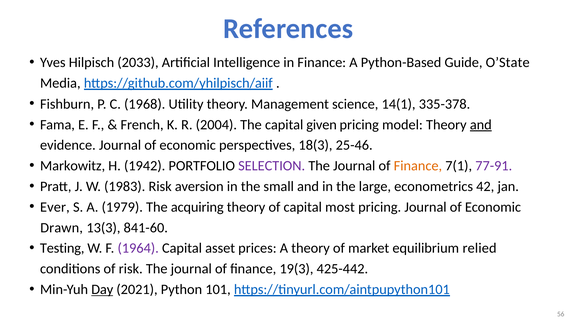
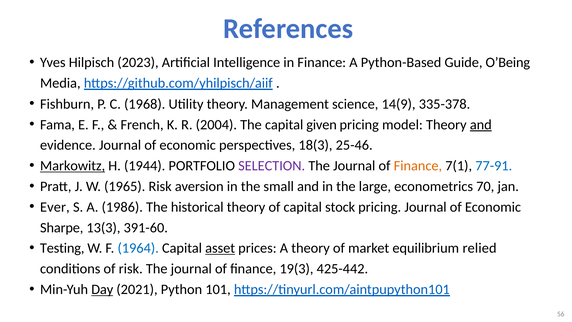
2033: 2033 -> 2023 (138, 62)
O’State: O’State -> O’Being (508, 62)
14(1: 14(1 -> 14(9 (399, 104)
Markowitz underline: none -> present (73, 166)
1942: 1942 -> 1944 (145, 166)
77-91 colour: purple -> blue (494, 166)
1983: 1983 -> 1965 (125, 186)
42: 42 -> 70 (485, 186)
1979: 1979 -> 1986 (122, 207)
acquiring: acquiring -> historical (197, 207)
most: most -> stock (340, 207)
Drawn: Drawn -> Sharpe (62, 227)
841-60: 841-60 -> 391-60 (146, 227)
1964 colour: purple -> blue (138, 248)
asset underline: none -> present (220, 248)
